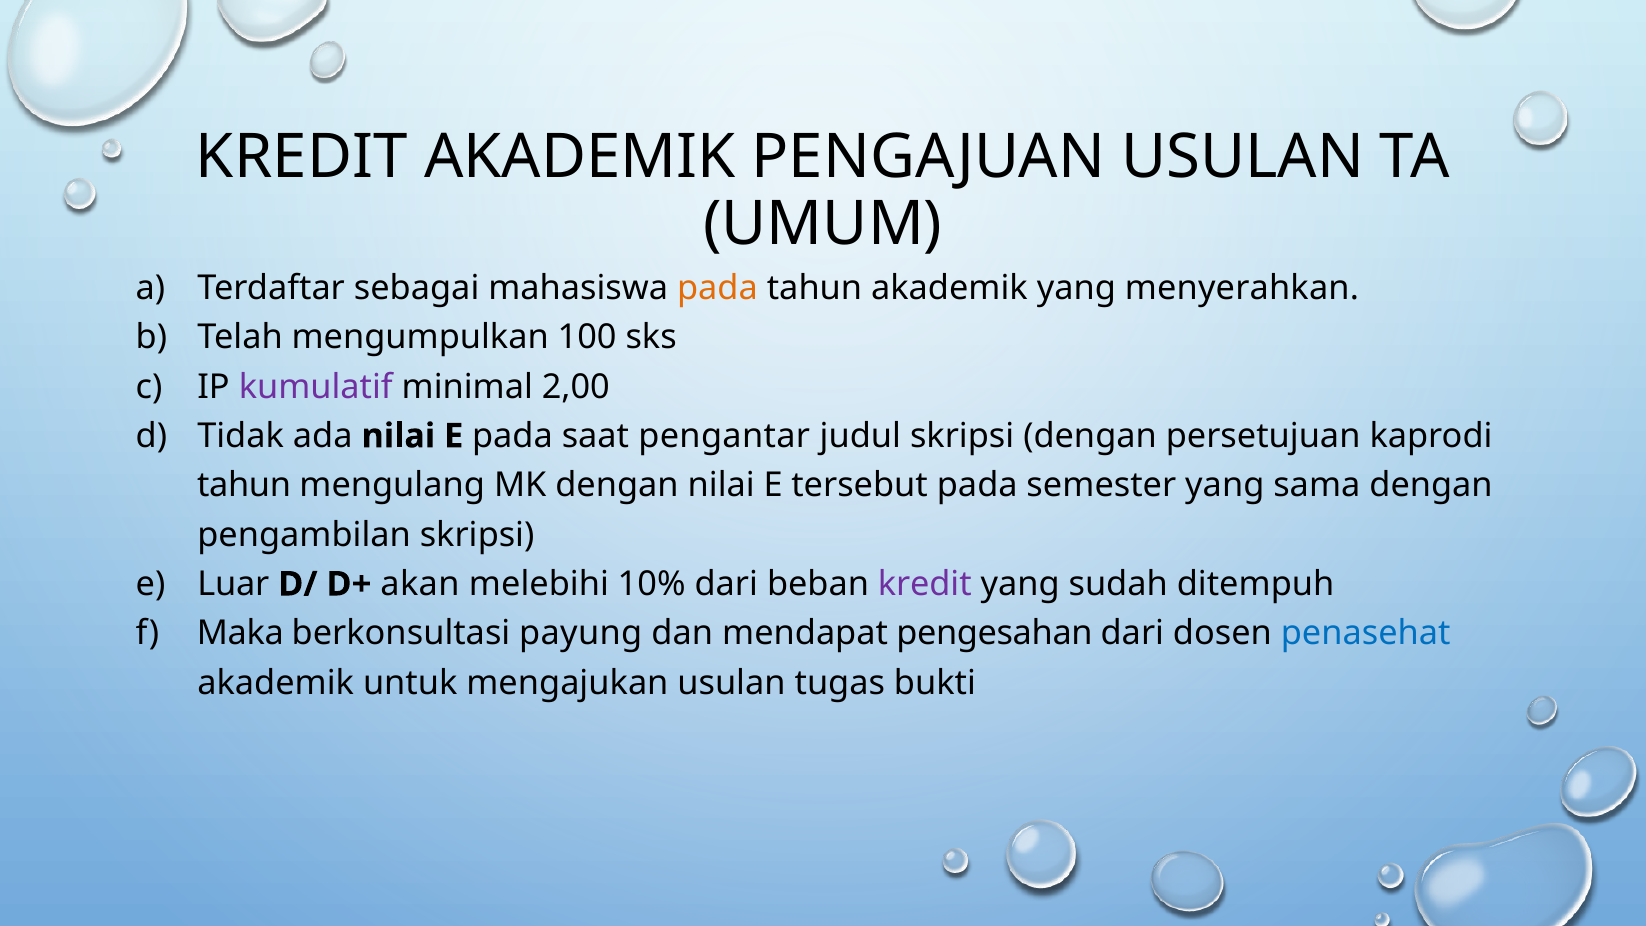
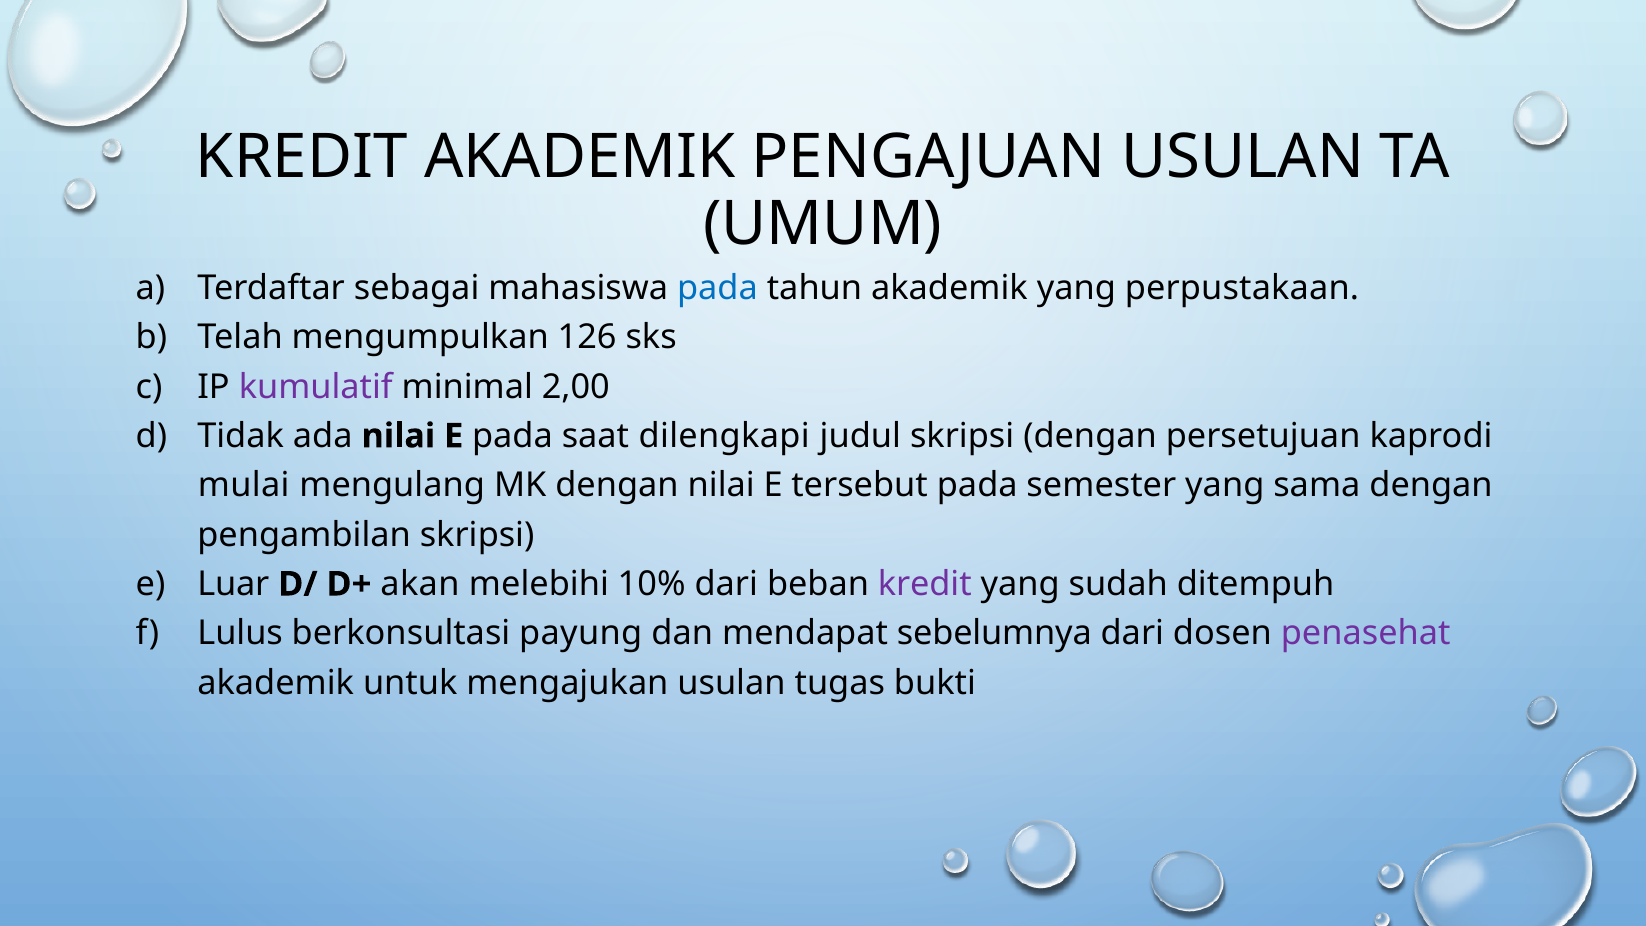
pada colour: orange -> blue (717, 288)
menyerahkan: menyerahkan -> perpustakaan (1242, 288)
100: 100 -> 126 (587, 337)
pengantar: pengantar -> dilengkapi (724, 436)
tahun: tahun -> mulai (244, 485)
Maka: Maka -> Lulus (240, 634)
pengesahan: pengesahan -> sebelumnya (994, 634)
penasehat colour: blue -> purple (1366, 634)
